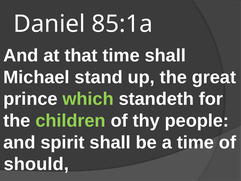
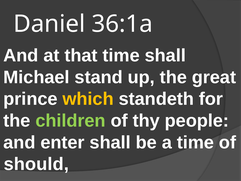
85:1a: 85:1a -> 36:1a (122, 24)
which colour: light green -> yellow (88, 99)
spirit: spirit -> enter (63, 142)
